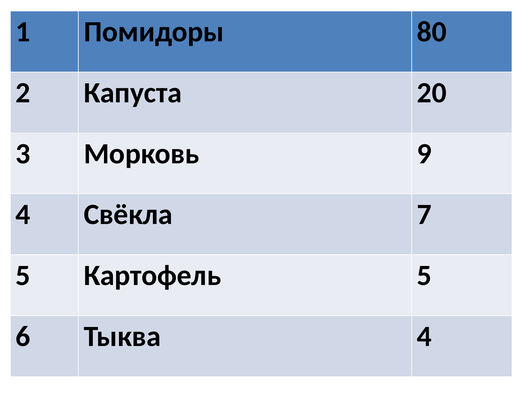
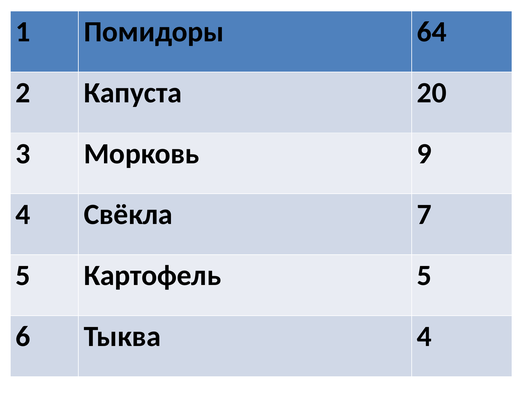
80: 80 -> 64 (432, 32)
